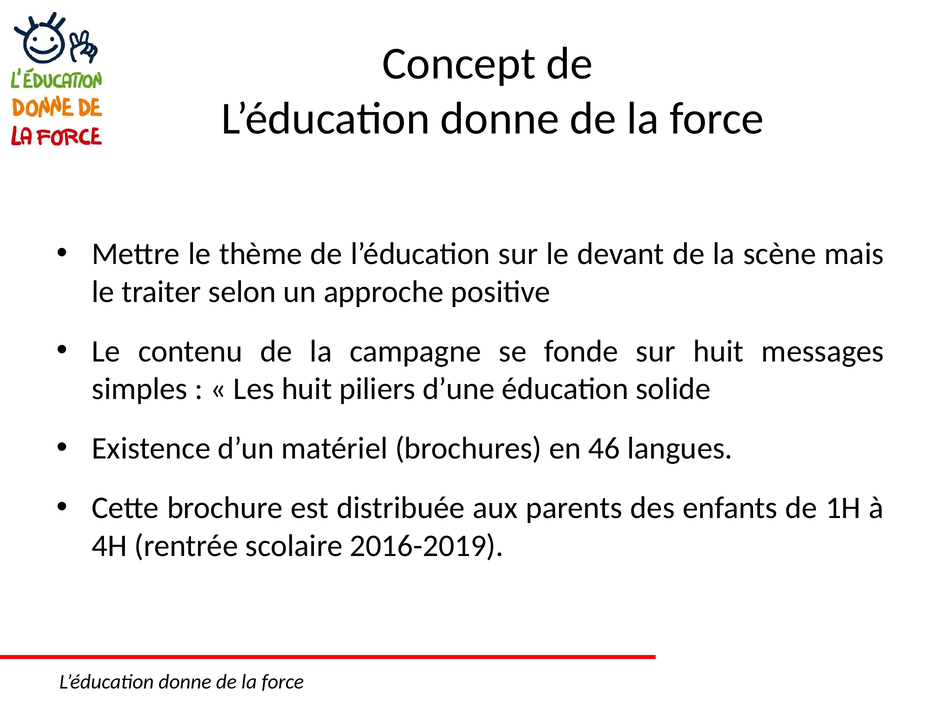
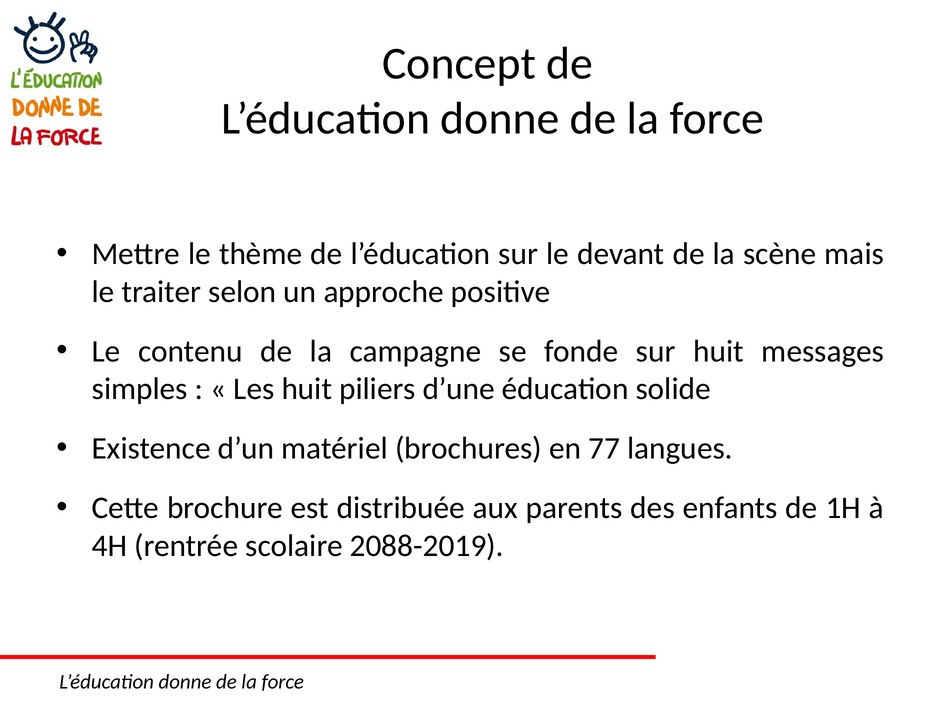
46: 46 -> 77 (604, 448)
2016-2019: 2016-2019 -> 2088-2019 (427, 546)
